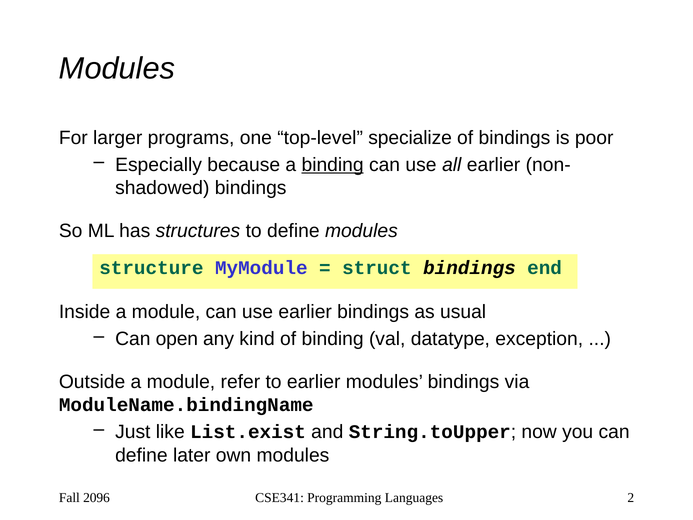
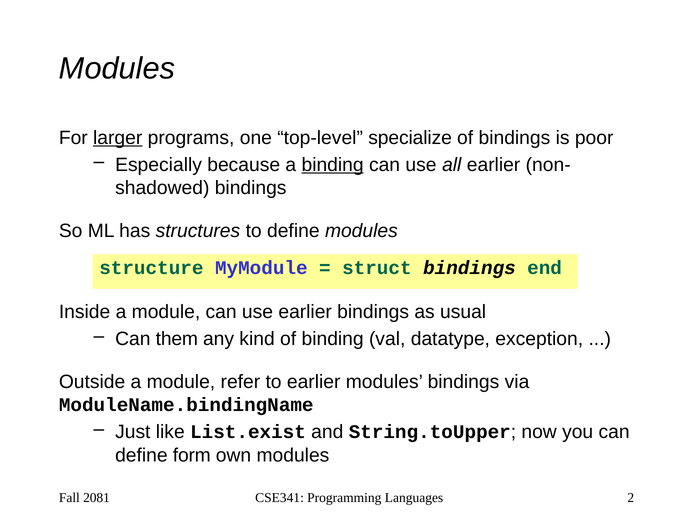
larger underline: none -> present (118, 138)
open: open -> them (177, 339)
later: later -> form (192, 455)
2096: 2096 -> 2081 (97, 498)
